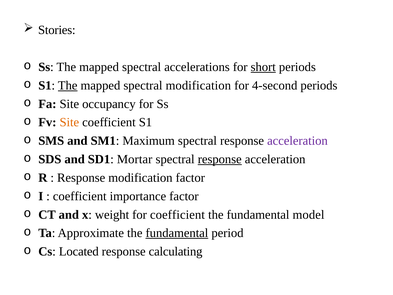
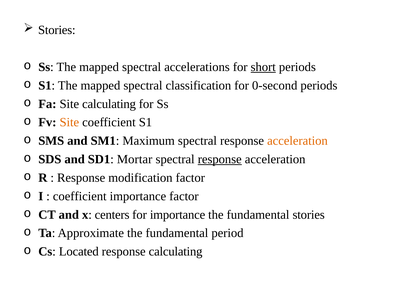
The underline: present -> none (68, 85)
spectral modification: modification -> classification (198, 85)
4-second: 4-second -> 0-second (275, 85)
Site occupancy: occupancy -> calculating (109, 104)
acceleration colour: purple -> orange (297, 141)
weight: weight -> centers (112, 214)
for coefficient: coefficient -> importance (178, 214)
fundamental model: model -> stories (309, 214)
fundamental underline: present -> none (177, 233)
